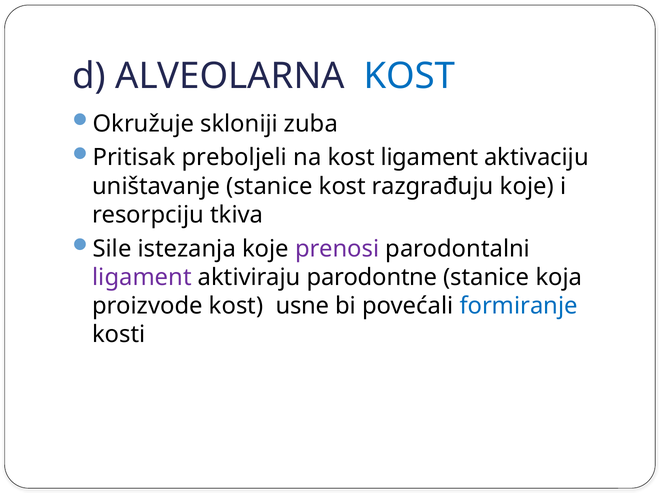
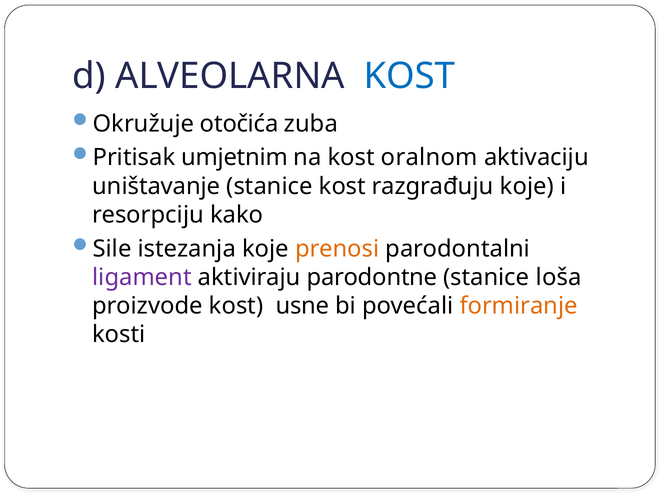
skloniji: skloniji -> otočića (239, 124)
preboljeli: preboljeli -> umjetnim (234, 158)
kost ligament: ligament -> oralnom (429, 158)
tkiva: tkiva -> kako (237, 215)
prenosi colour: purple -> orange (337, 249)
koja: koja -> loša (559, 277)
formiranje colour: blue -> orange (519, 306)
